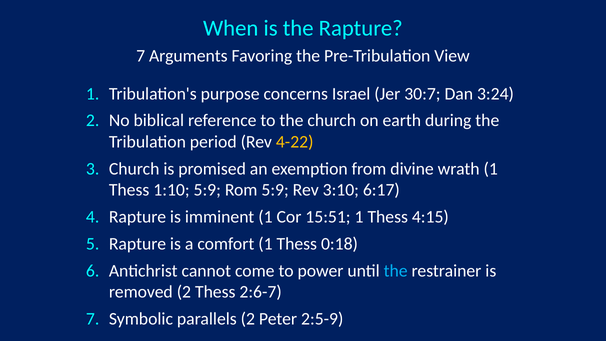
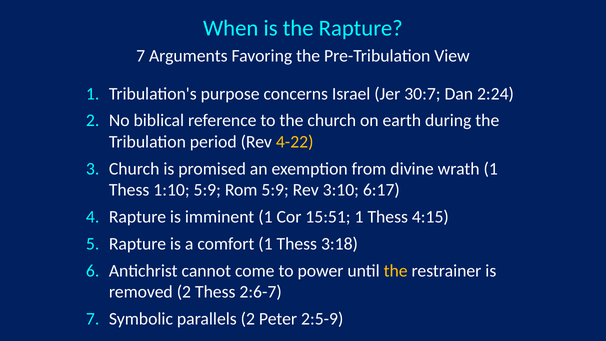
3:24: 3:24 -> 2:24 (495, 94)
0:18: 0:18 -> 3:18 (339, 244)
the colour: light blue -> yellow (396, 271)
